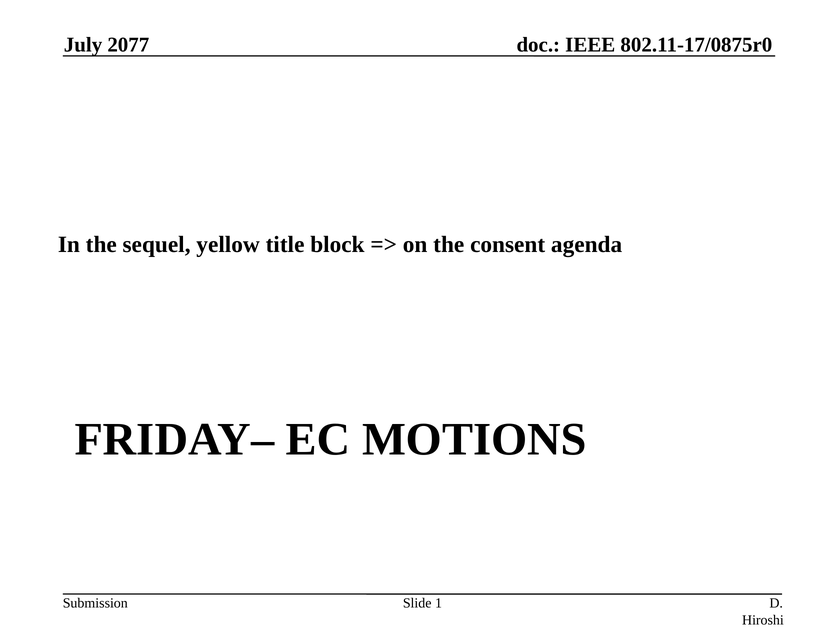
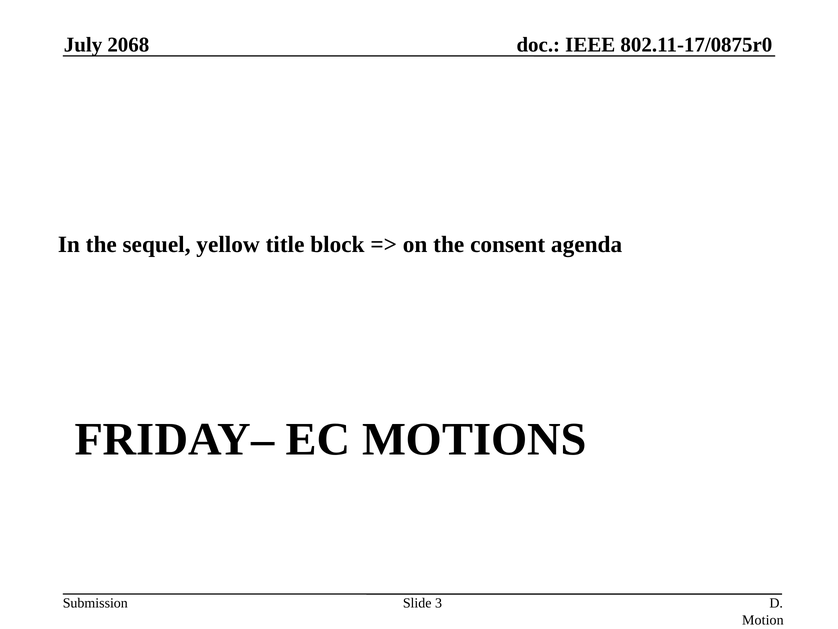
2077: 2077 -> 2068 (128, 45)
1: 1 -> 3 (439, 603)
Hiroshi: Hiroshi -> Motion (763, 620)
